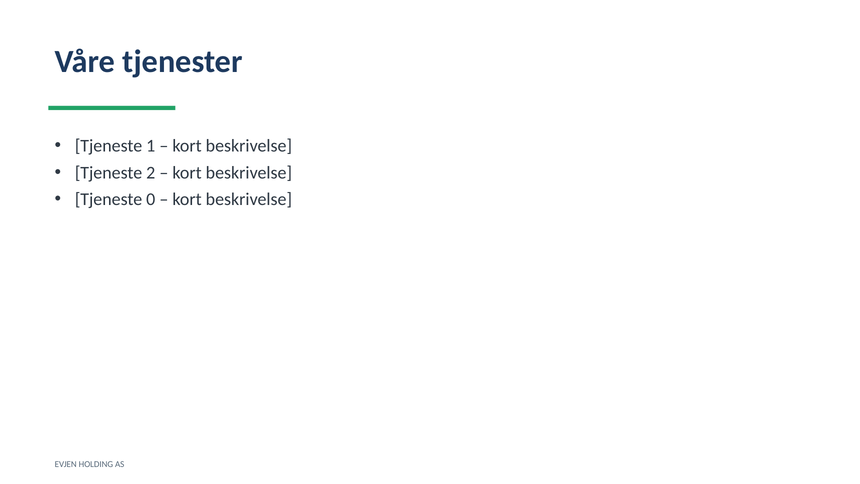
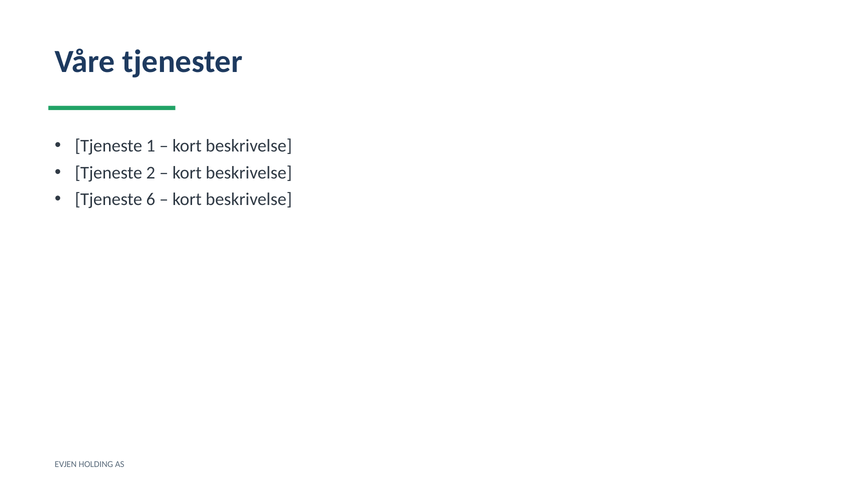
0: 0 -> 6 (151, 199)
